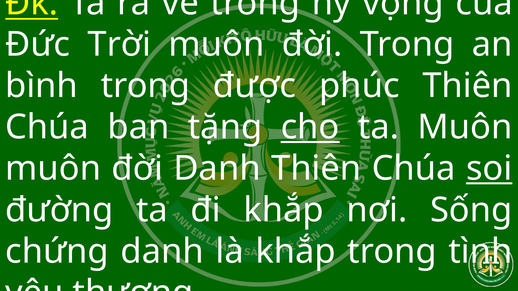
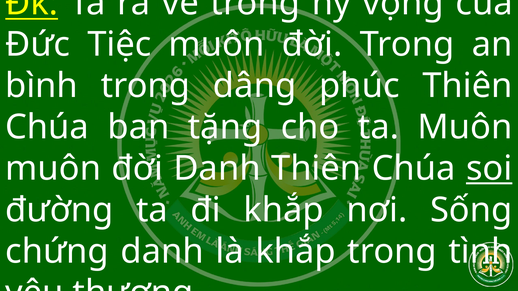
Trời: Trời -> Tiệc (119, 44)
được: được -> dâng (255, 86)
cho underline: present -> none (310, 127)
